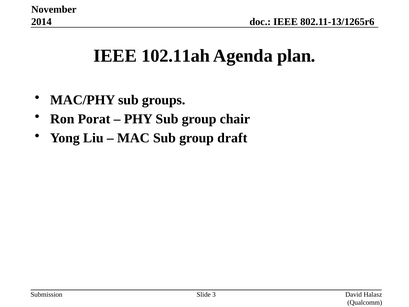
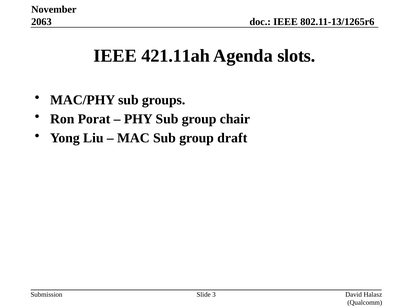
2014: 2014 -> 2063 (41, 22)
102.11ah: 102.11ah -> 421.11ah (176, 56)
plan: plan -> slots (296, 56)
